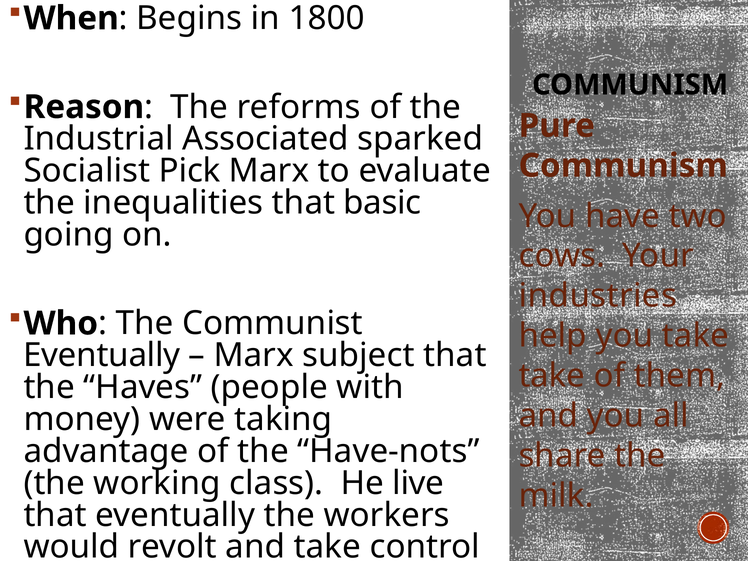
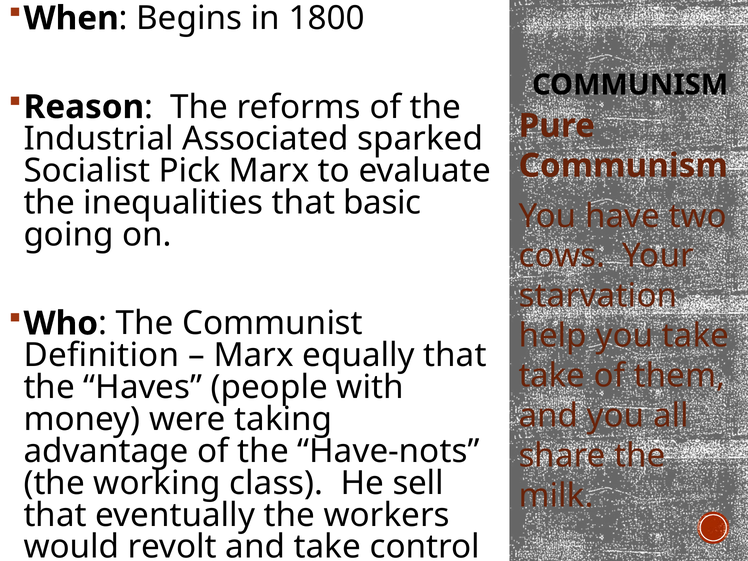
industries: industries -> starvation (598, 296)
Eventually: Eventually -> Definition (101, 355)
subject: subject -> equally (359, 355)
live: live -> sell (418, 483)
